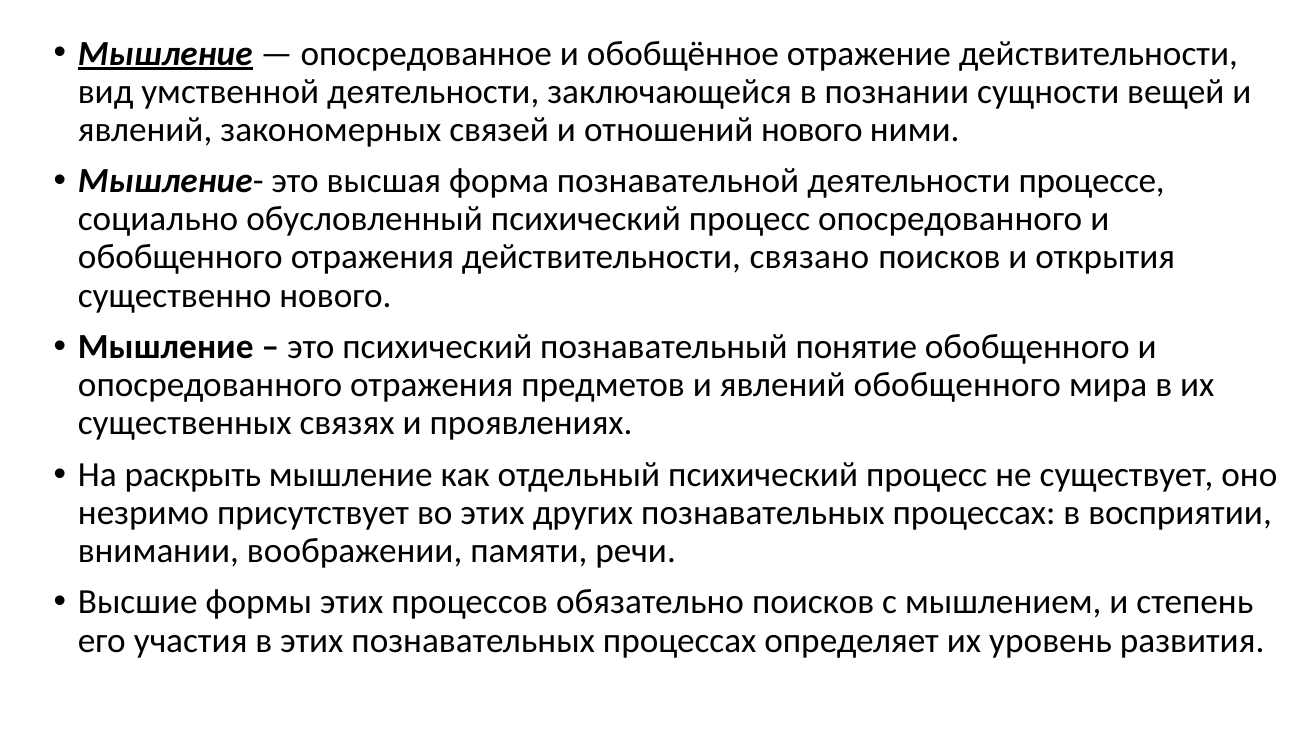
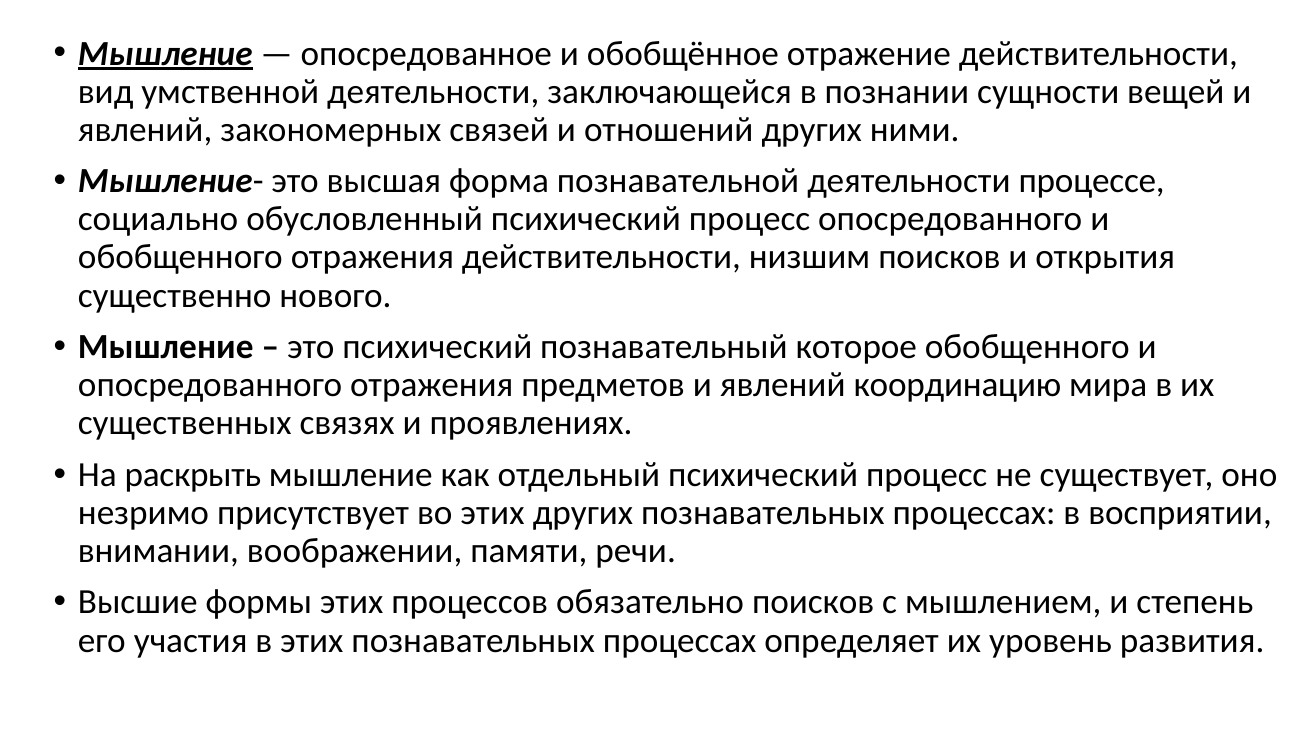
отношений нового: нового -> других (812, 130)
связано: связано -> низшим (810, 257)
понятие: понятие -> которое (856, 347)
явлений обобщенного: обобщенного -> координацию (957, 385)
